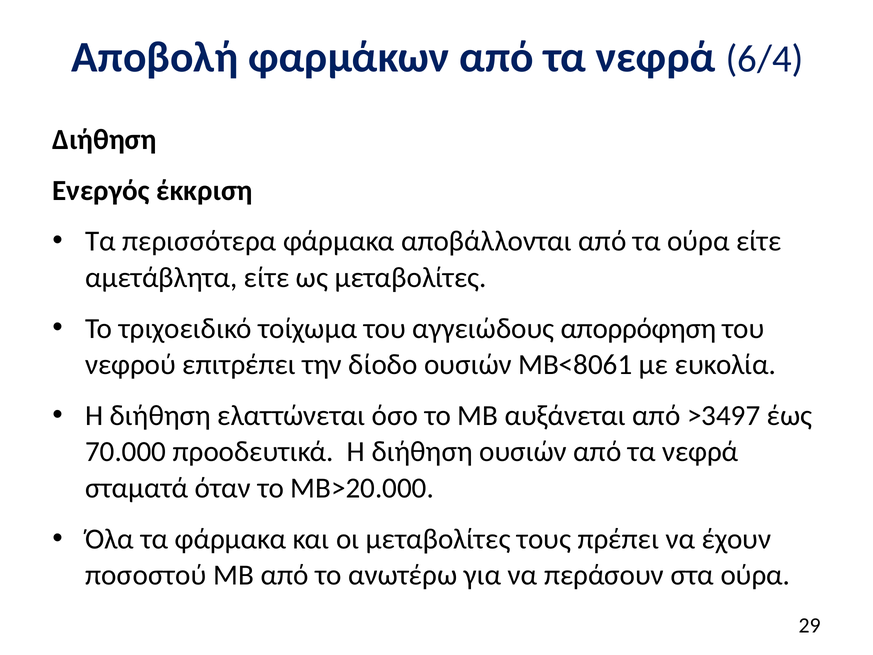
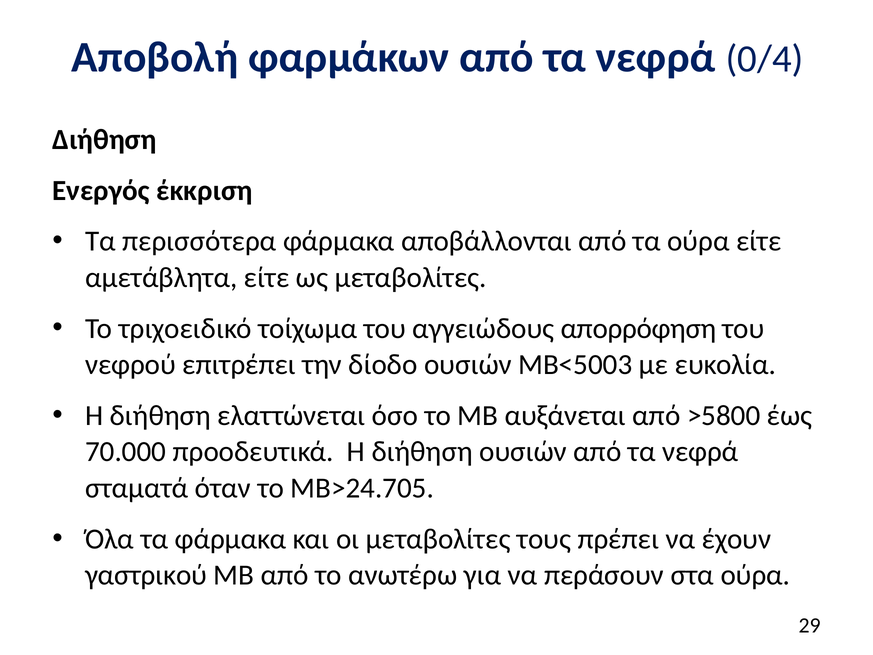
6/4: 6/4 -> 0/4 (765, 59)
ΜΒ<8061: ΜΒ<8061 -> ΜΒ<5003 (575, 365)
>3497: >3497 -> >5800 (724, 415)
ΜΒ>20.000: ΜΒ>20.000 -> ΜΒ>24.705 (362, 488)
ποσοστού: ποσοστού -> γαστρικού (146, 575)
